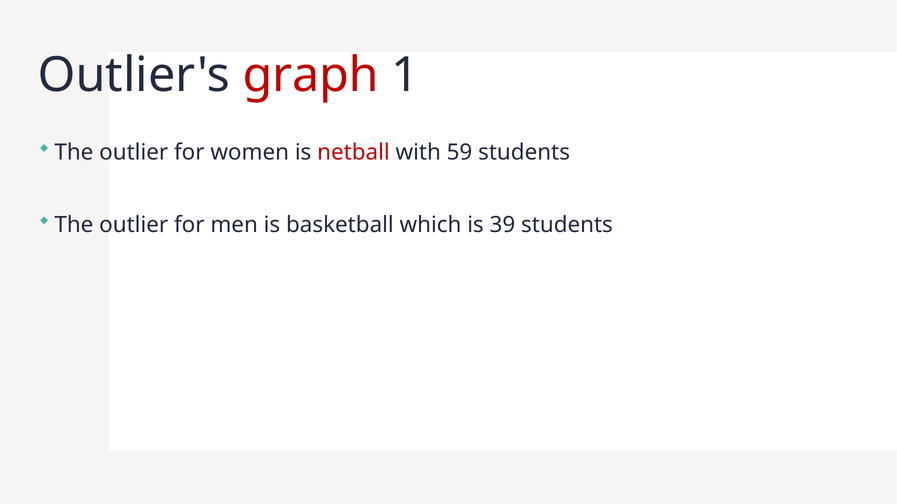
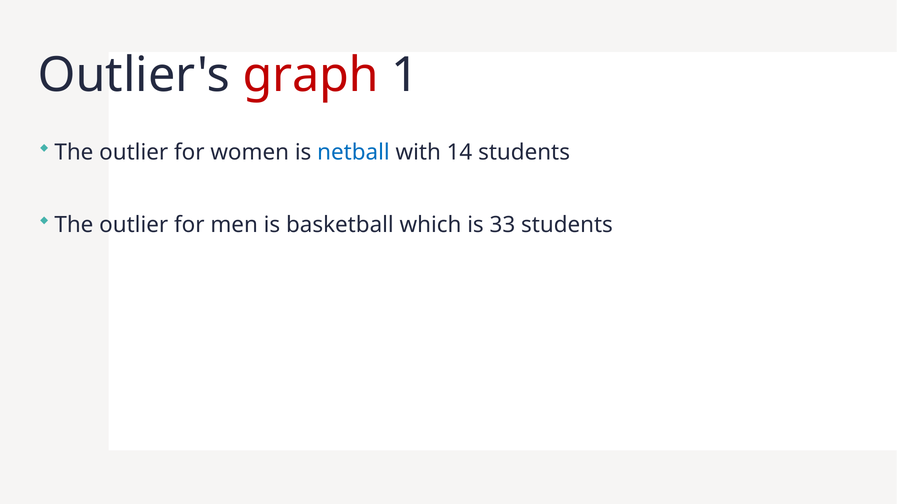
netball colour: red -> blue (353, 153)
59: 59 -> 14 (459, 153)
39: 39 -> 33 (502, 225)
